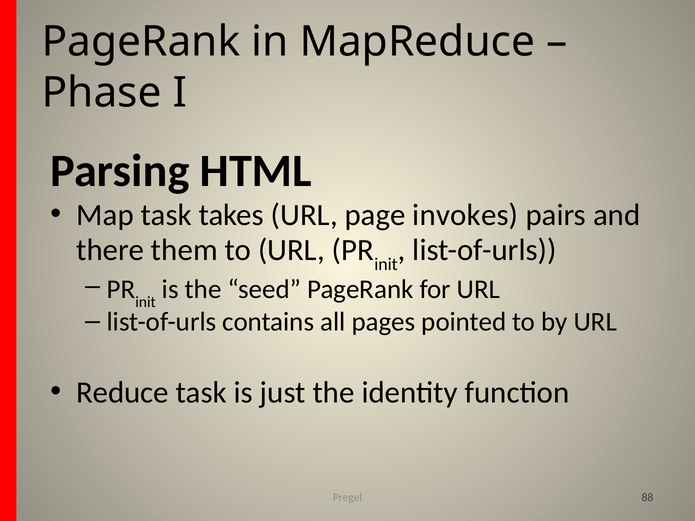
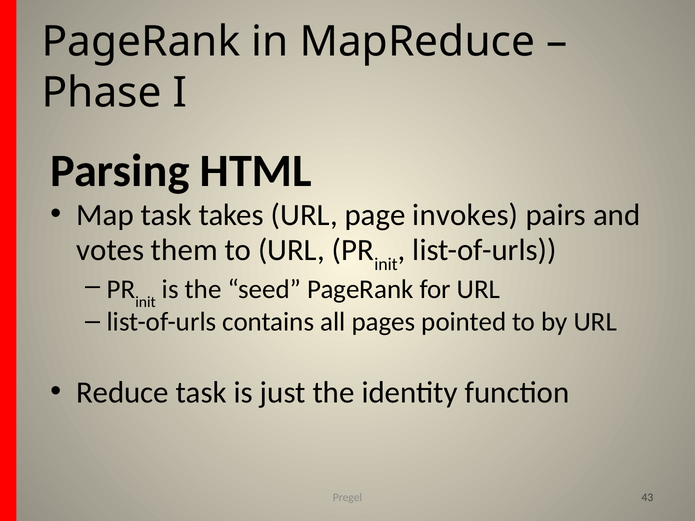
there: there -> votes (110, 250)
88: 88 -> 43 (647, 498)
